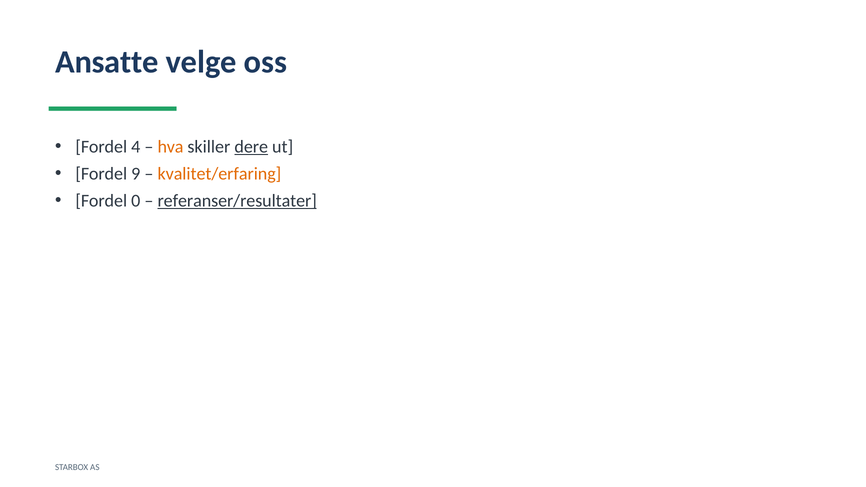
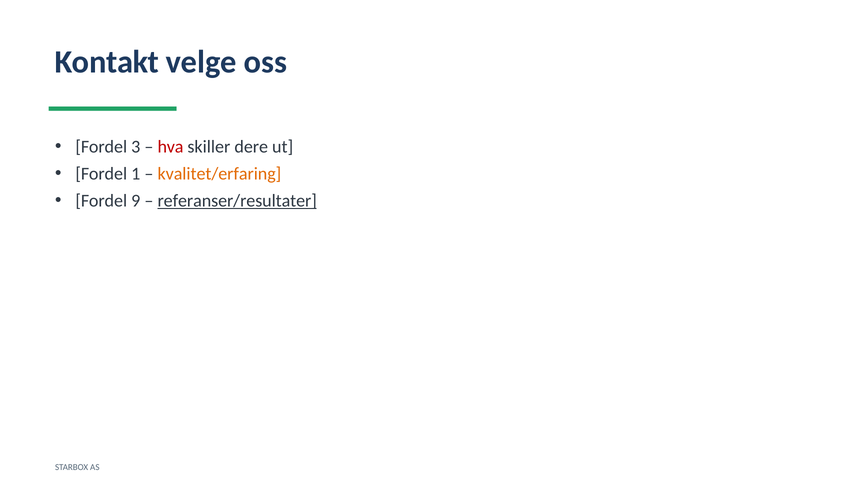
Ansatte: Ansatte -> Kontakt (107, 62)
4: 4 -> 3 (136, 147)
hva colour: orange -> red (170, 147)
dere underline: present -> none (251, 147)
9: 9 -> 1 (136, 174)
0: 0 -> 9 (136, 201)
